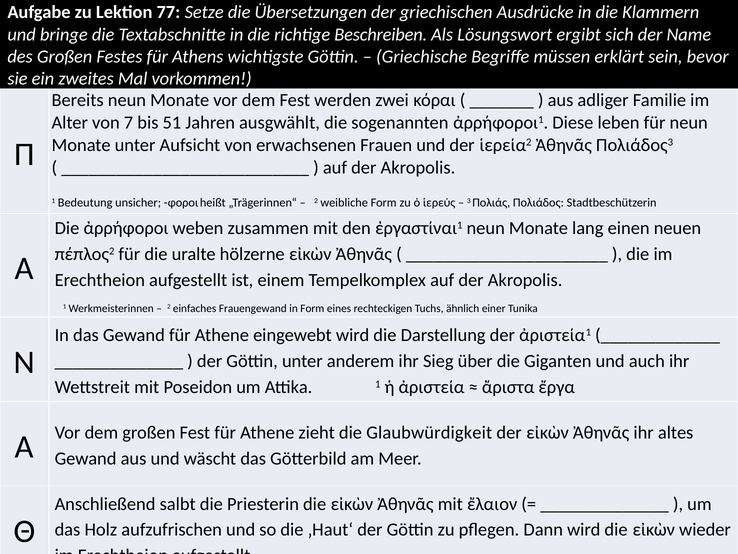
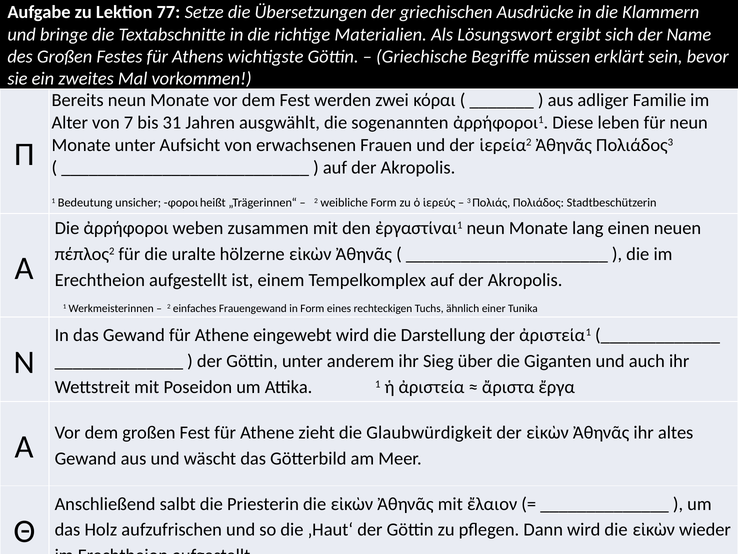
Beschreiben: Beschreiben -> Materialien (381, 34)
51: 51 -> 31 (172, 123)
